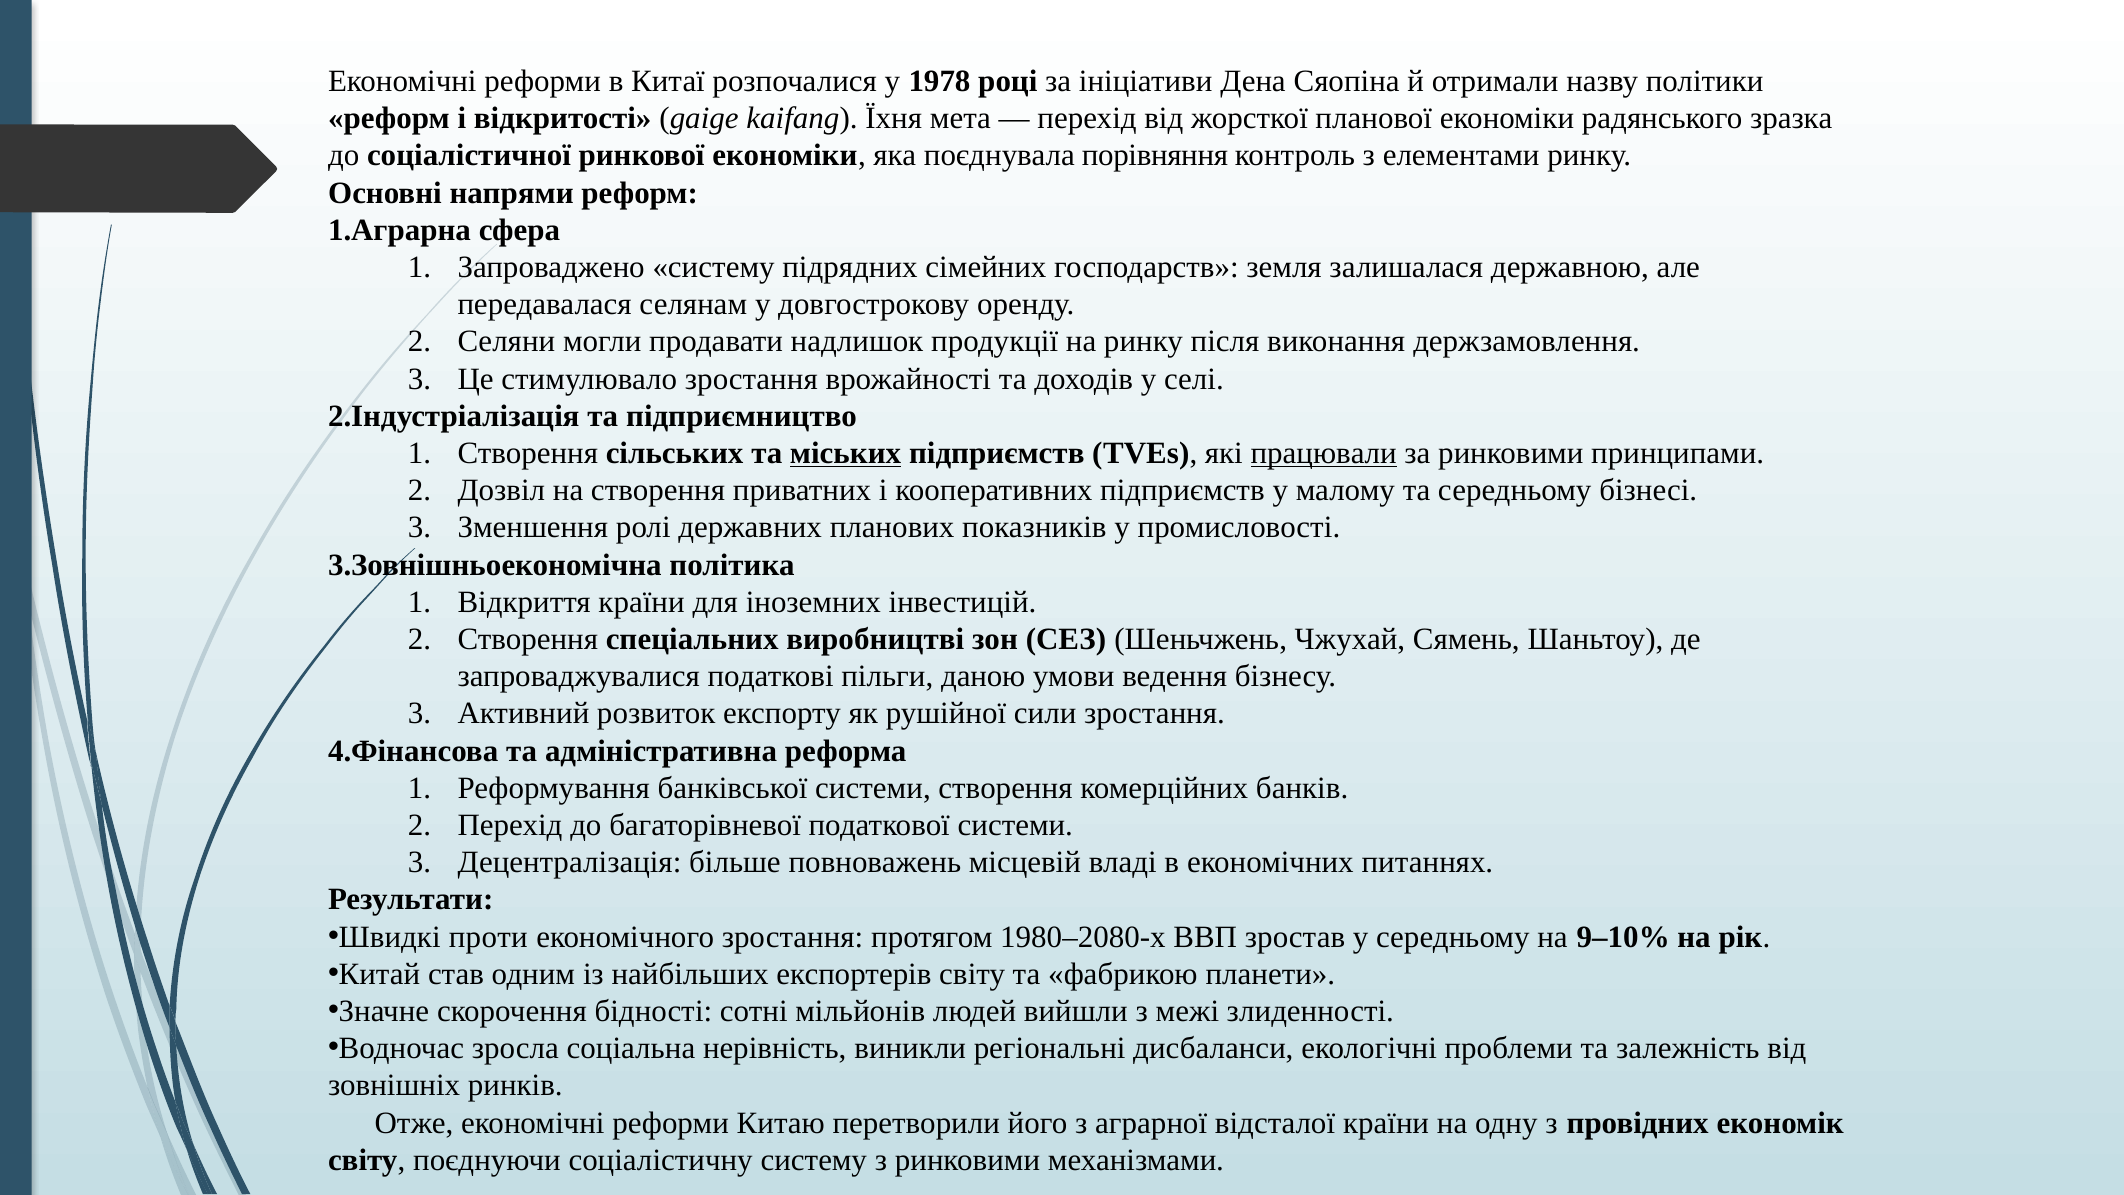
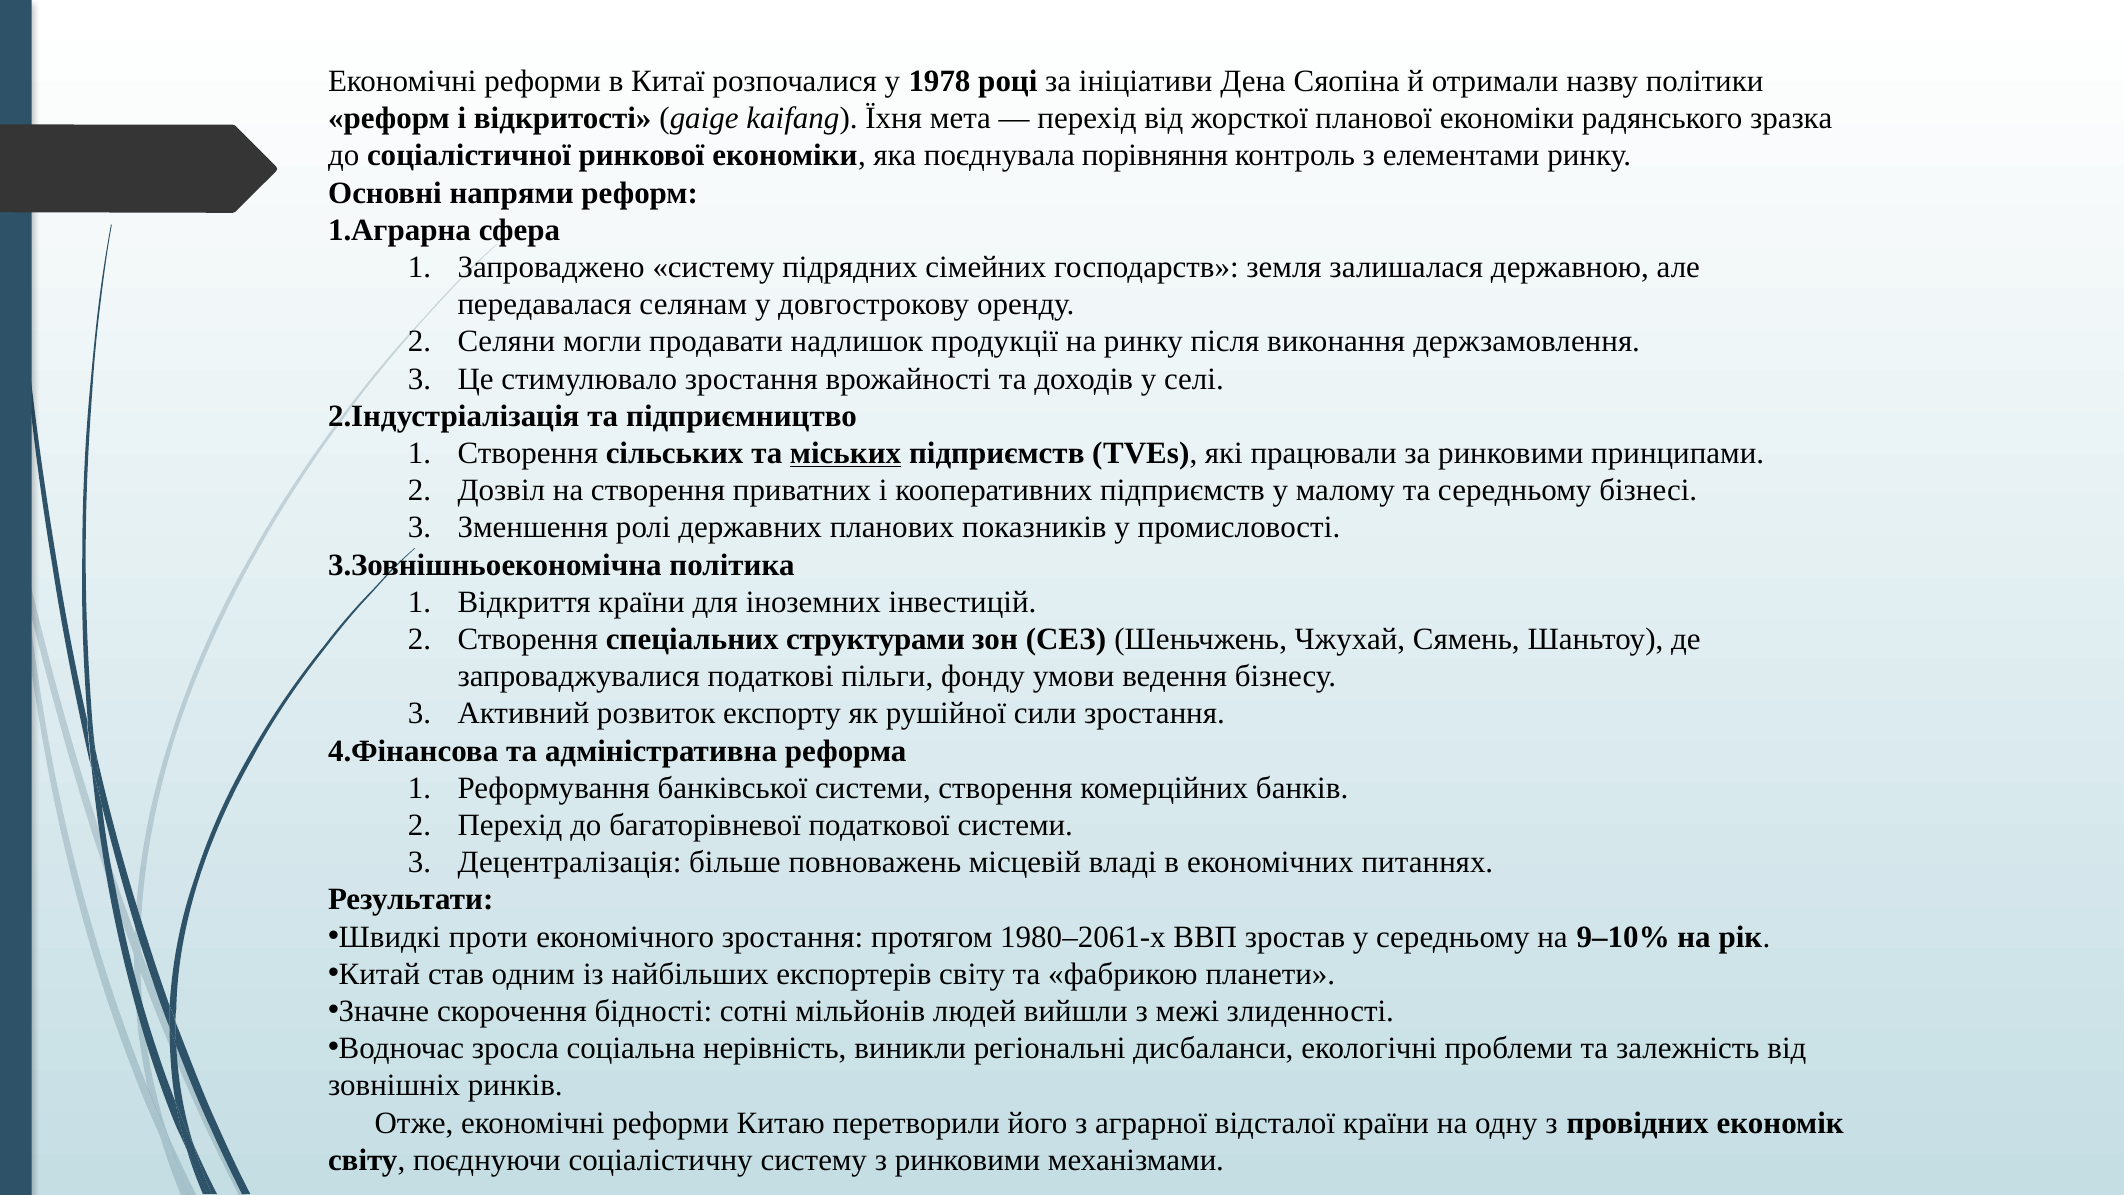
працювали underline: present -> none (1324, 453)
виробництві: виробництві -> структурами (875, 639)
даною: даною -> фонду (983, 676)
1980–2080-х: 1980–2080-х -> 1980–2061-х (1083, 937)
